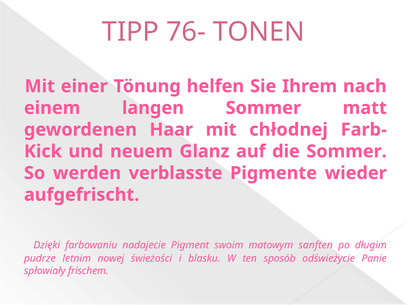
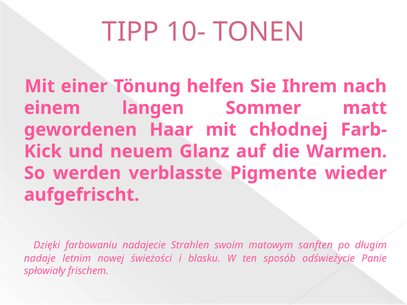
76-: 76- -> 10- (186, 32)
die Sommer: Sommer -> Warmen (347, 151)
Pigment: Pigment -> Strahlen (190, 246)
pudrze: pudrze -> nadaje (40, 259)
